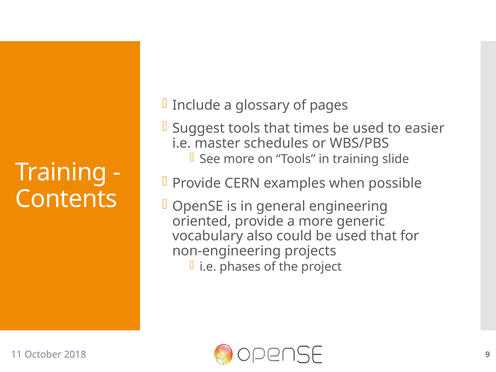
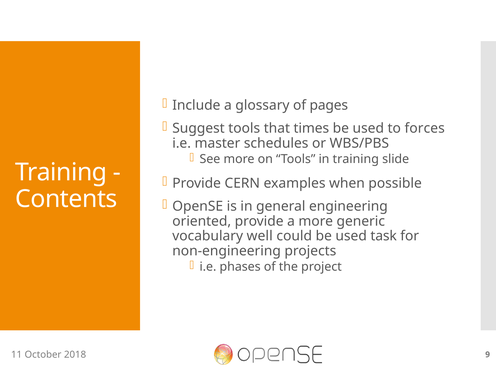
easier: easier -> forces (425, 128)
also: also -> well (260, 236)
used that: that -> task (384, 236)
